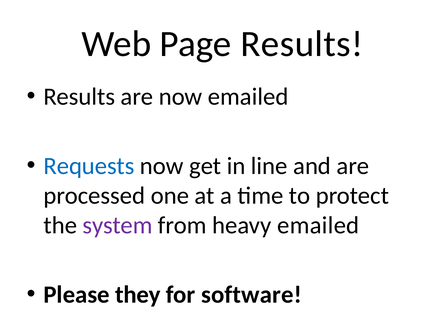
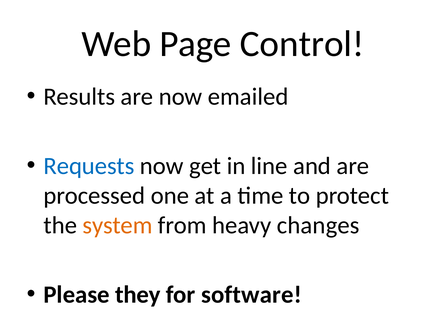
Page Results: Results -> Control (302, 44)
system colour: purple -> orange (118, 226)
heavy emailed: emailed -> changes (318, 226)
